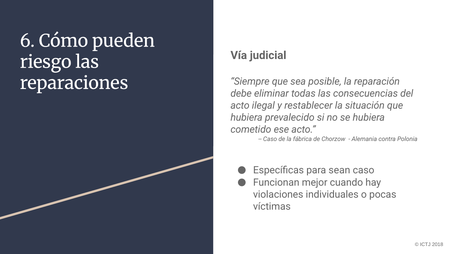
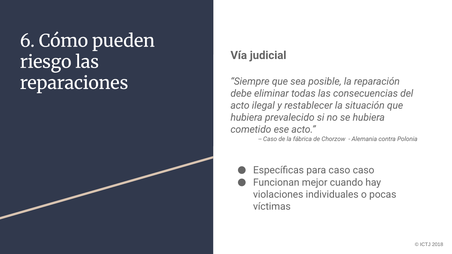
para sean: sean -> caso (339, 171)
